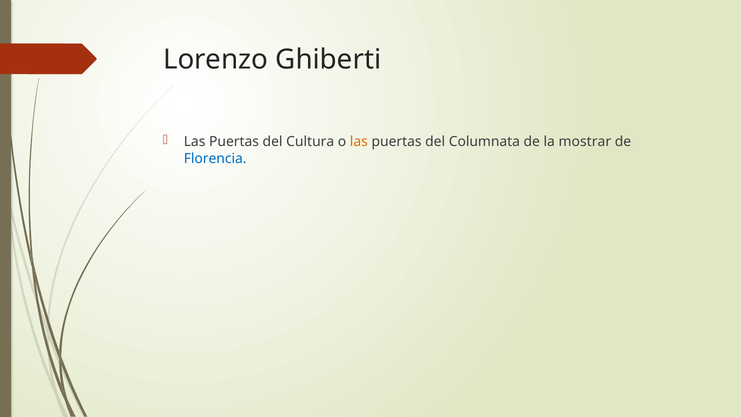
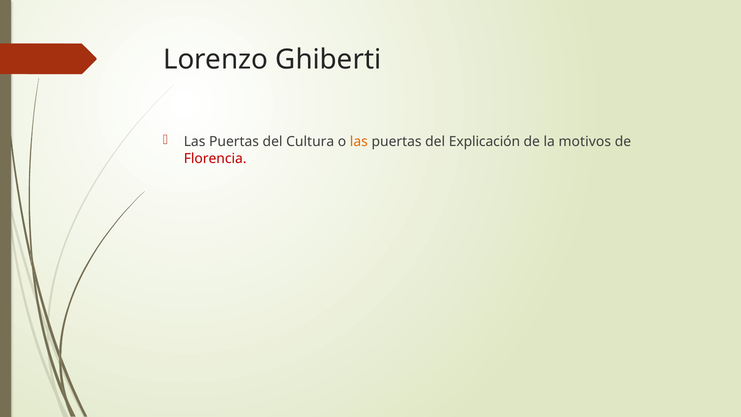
Columnata: Columnata -> Explicación (484, 142)
mostrar: mostrar -> motivos (585, 142)
Florencia colour: blue -> red (215, 158)
